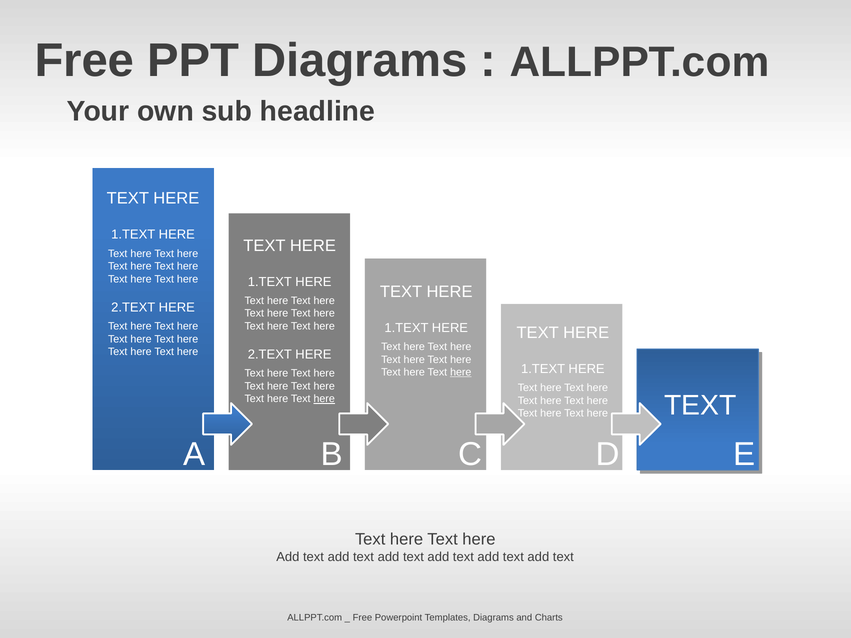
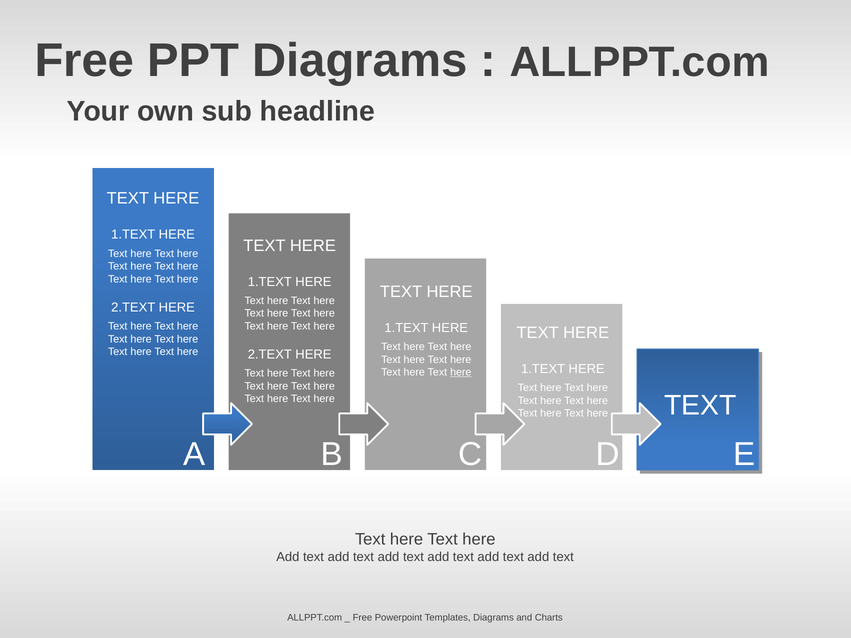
here underline: present -> none (324, 399)
